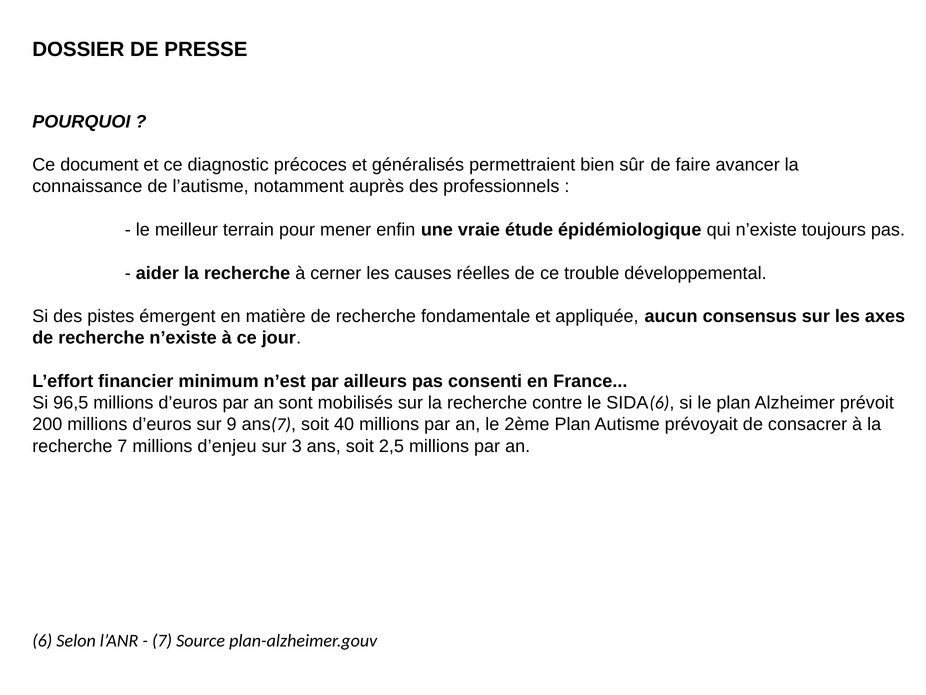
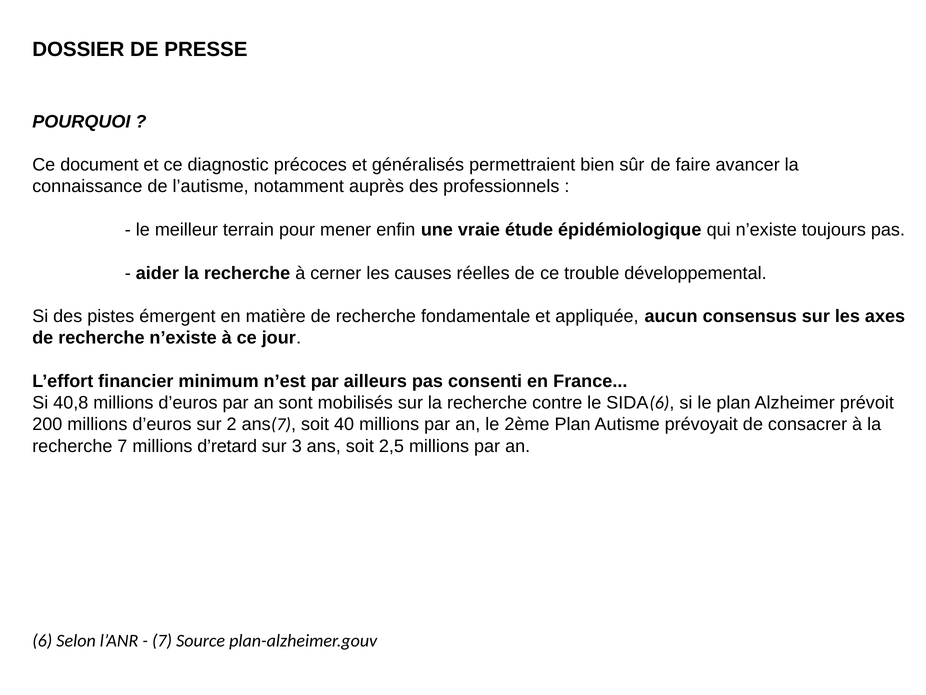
96,5: 96,5 -> 40,8 (71, 403)
9: 9 -> 2 (232, 424)
d’enjeu: d’enjeu -> d’retard (227, 446)
